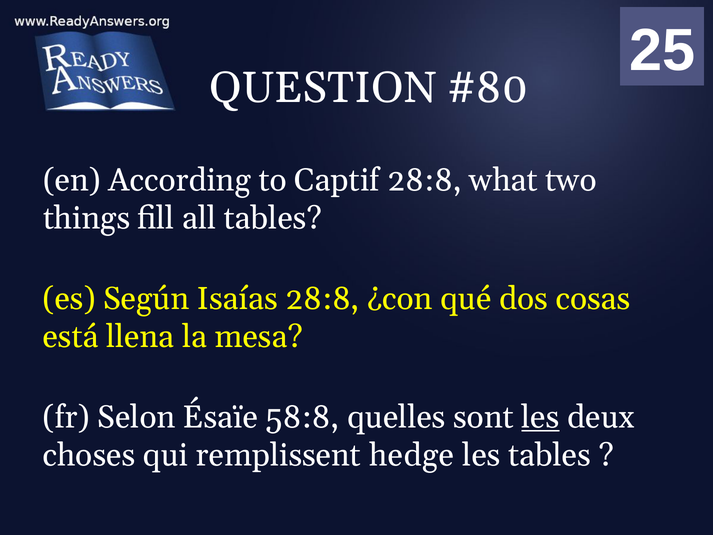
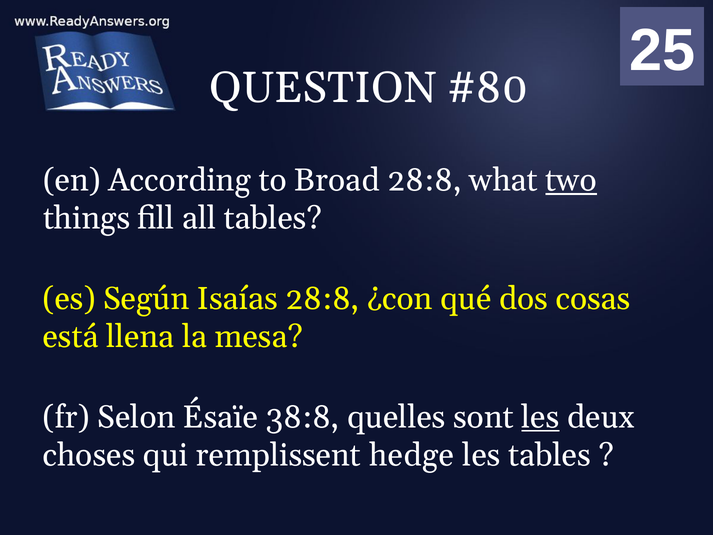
Captif: Captif -> Broad (337, 180)
two underline: none -> present (571, 180)
58:8: 58:8 -> 38:8 (303, 417)
